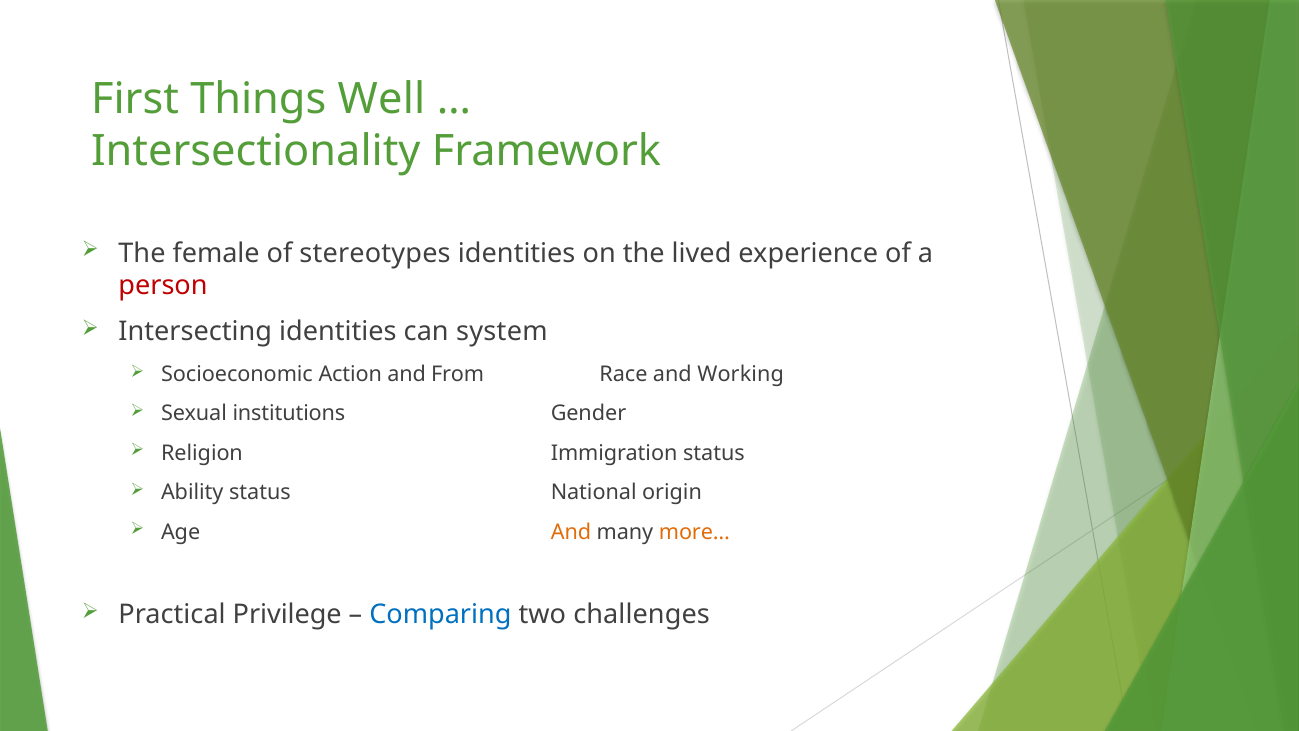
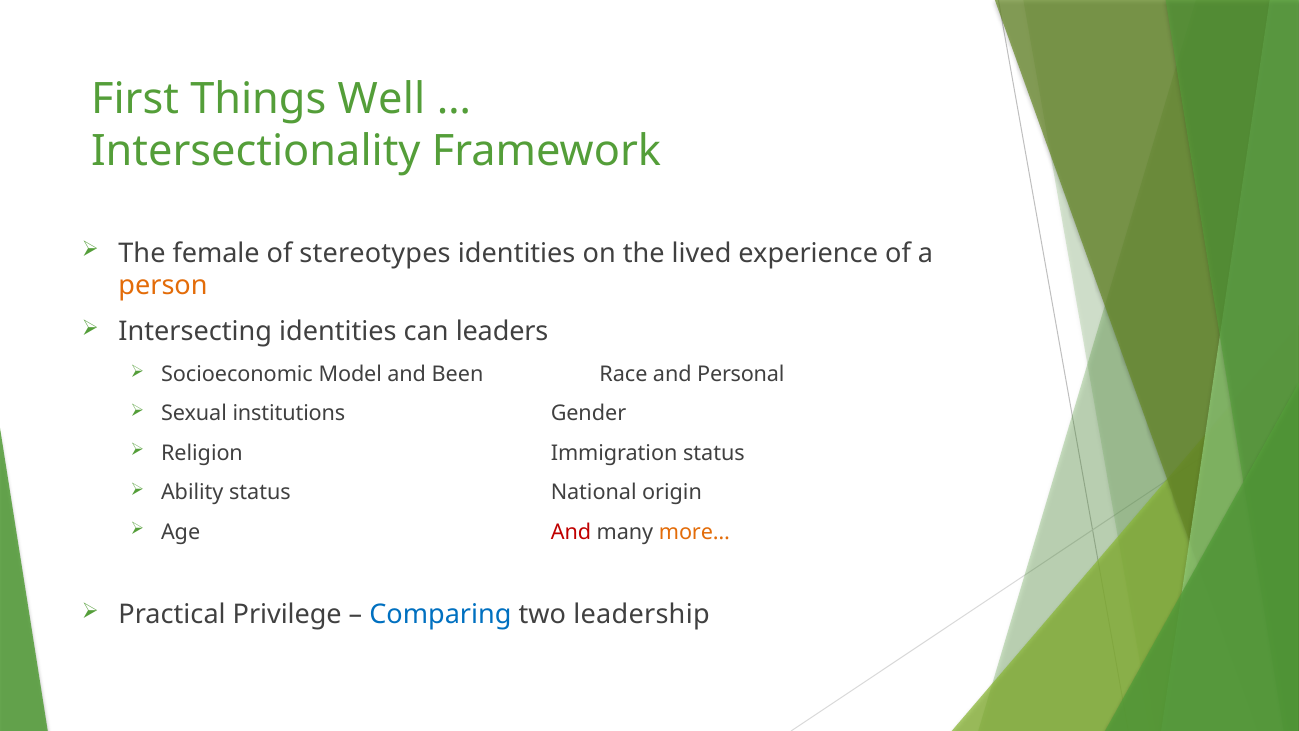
person colour: red -> orange (163, 286)
system: system -> leaders (502, 332)
Action: Action -> Model (350, 374)
From: From -> Been (458, 374)
Working: Working -> Personal (741, 374)
And colour: orange -> red (571, 532)
challenges: challenges -> leadership (641, 615)
